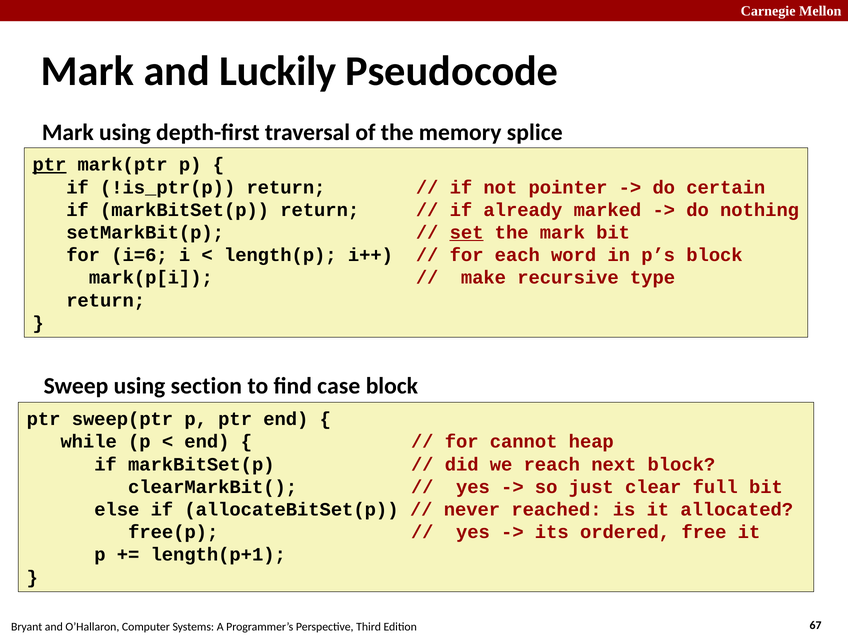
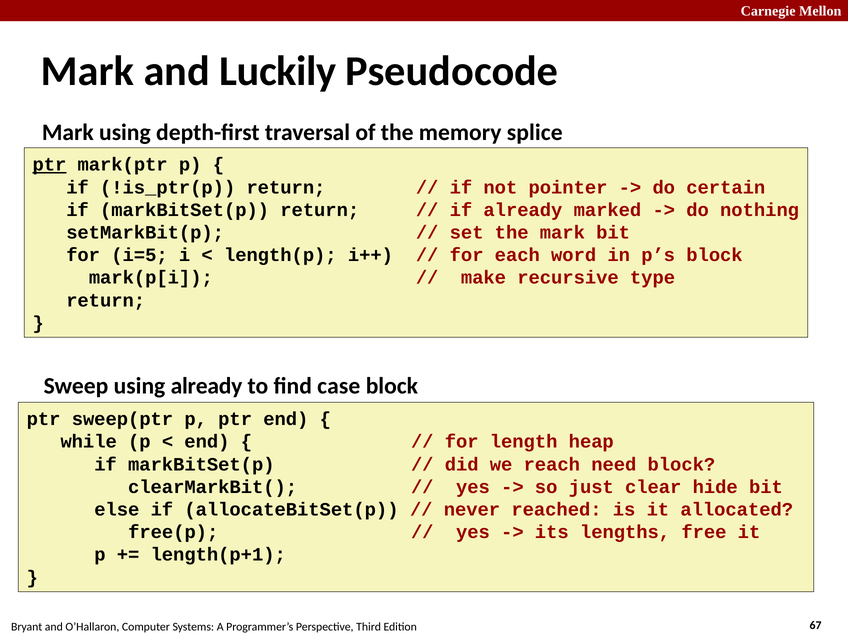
set underline: present -> none (467, 232)
i=6: i=6 -> i=5 (140, 255)
using section: section -> already (207, 386)
cannot: cannot -> length (524, 442)
next: next -> need (614, 464)
full: full -> hide (715, 487)
ordered: ordered -> lengths (625, 532)
